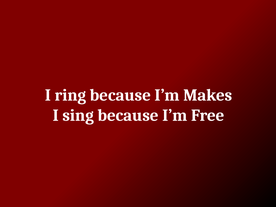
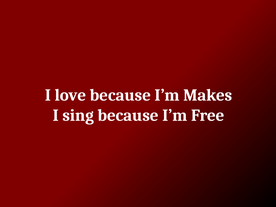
ring: ring -> love (70, 95)
